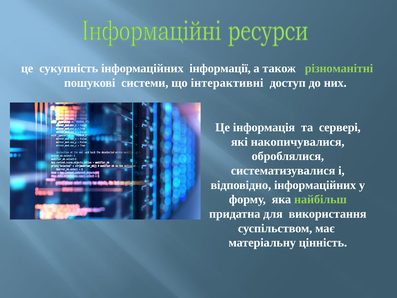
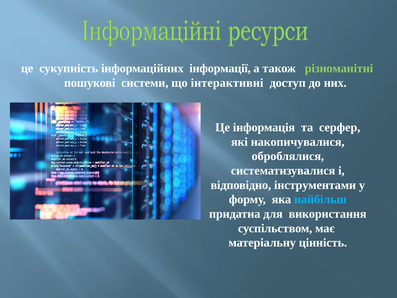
сервері: сервері -> серфер (340, 127)
відповідно інформаційних: інформаційних -> інструментами (315, 185)
найбільш colour: light green -> light blue (320, 199)
